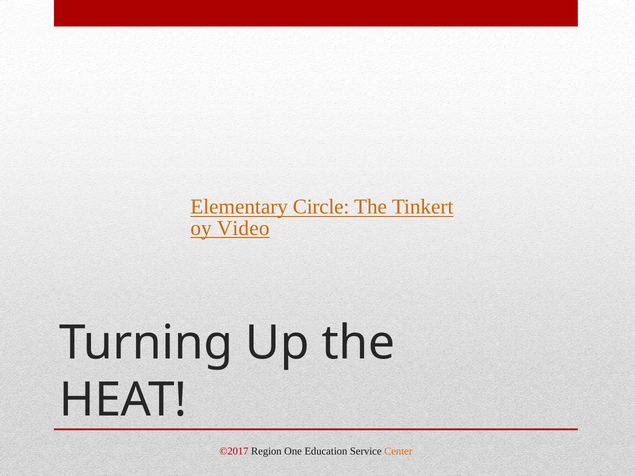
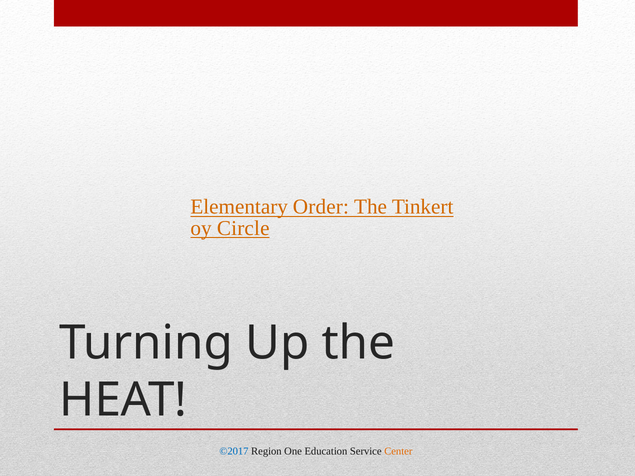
Circle: Circle -> Order (321, 207)
Video: Video -> Circle (243, 228)
©2017 colour: red -> blue (234, 452)
